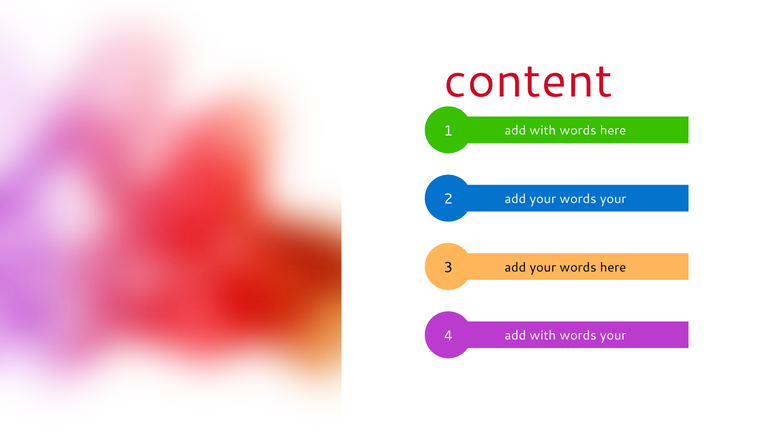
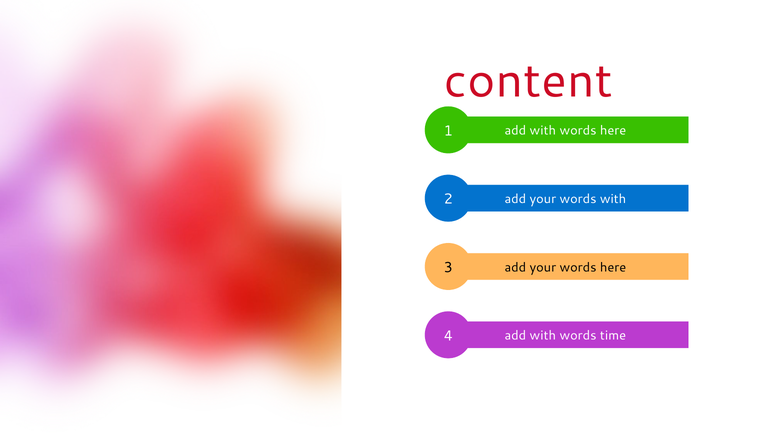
your words your: your -> with (613, 199)
your: your -> time (613, 335)
